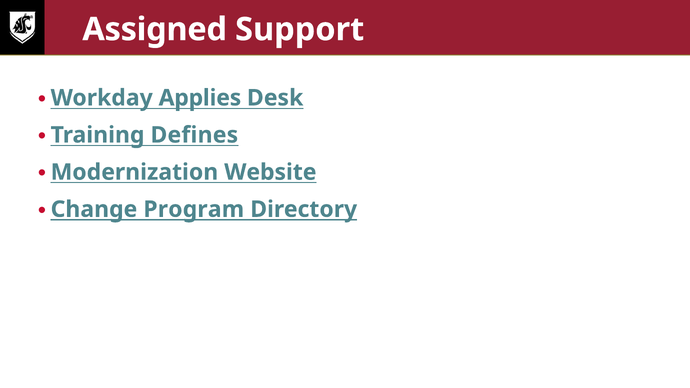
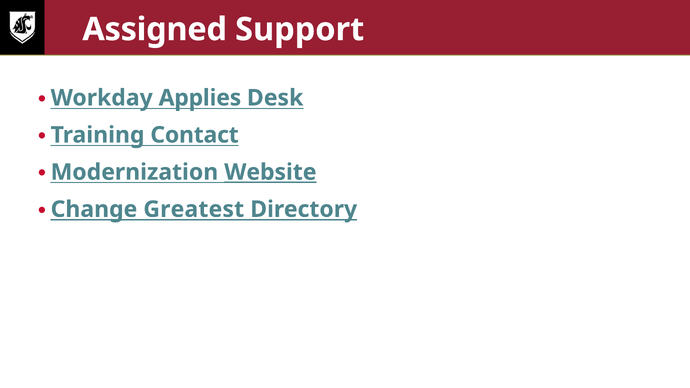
Defines: Defines -> Contact (195, 135)
Website underline: none -> present (270, 172)
Program: Program -> Greatest (194, 209)
